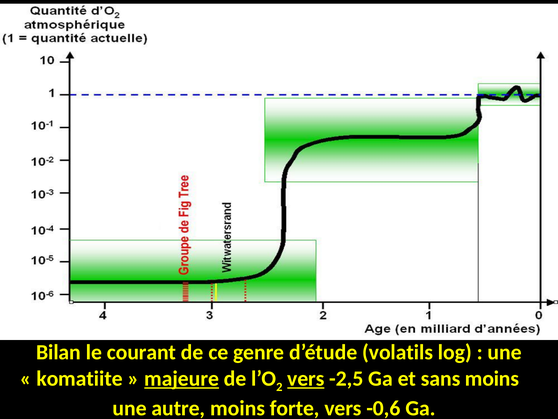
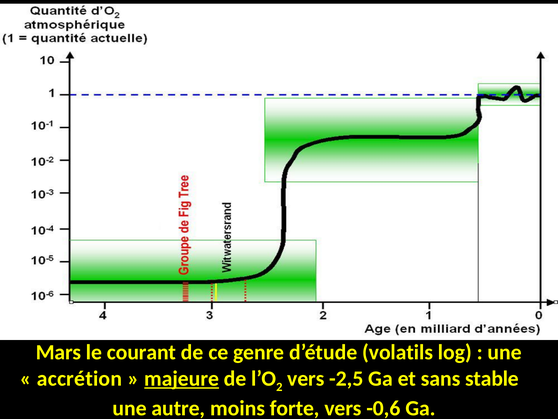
Bilan: Bilan -> Mars (59, 352)
komatiite: komatiite -> accrétion (79, 378)
vers underline: present -> none (306, 378)
sans moins: moins -> stable (492, 378)
